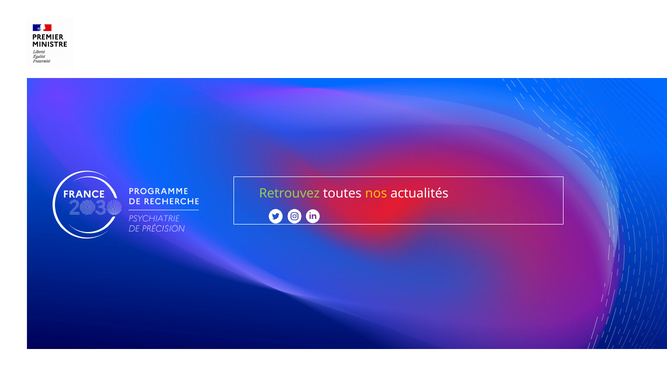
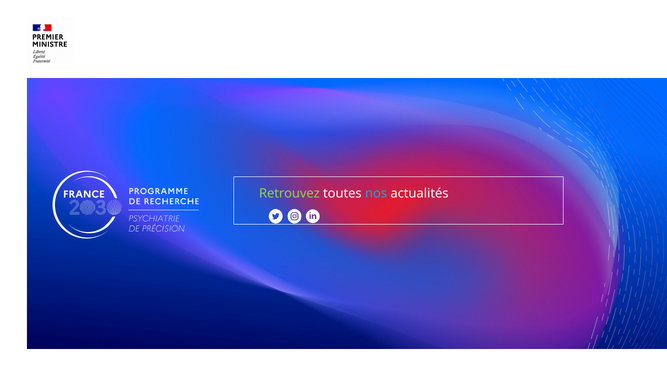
nos colour: yellow -> light blue (376, 193)
